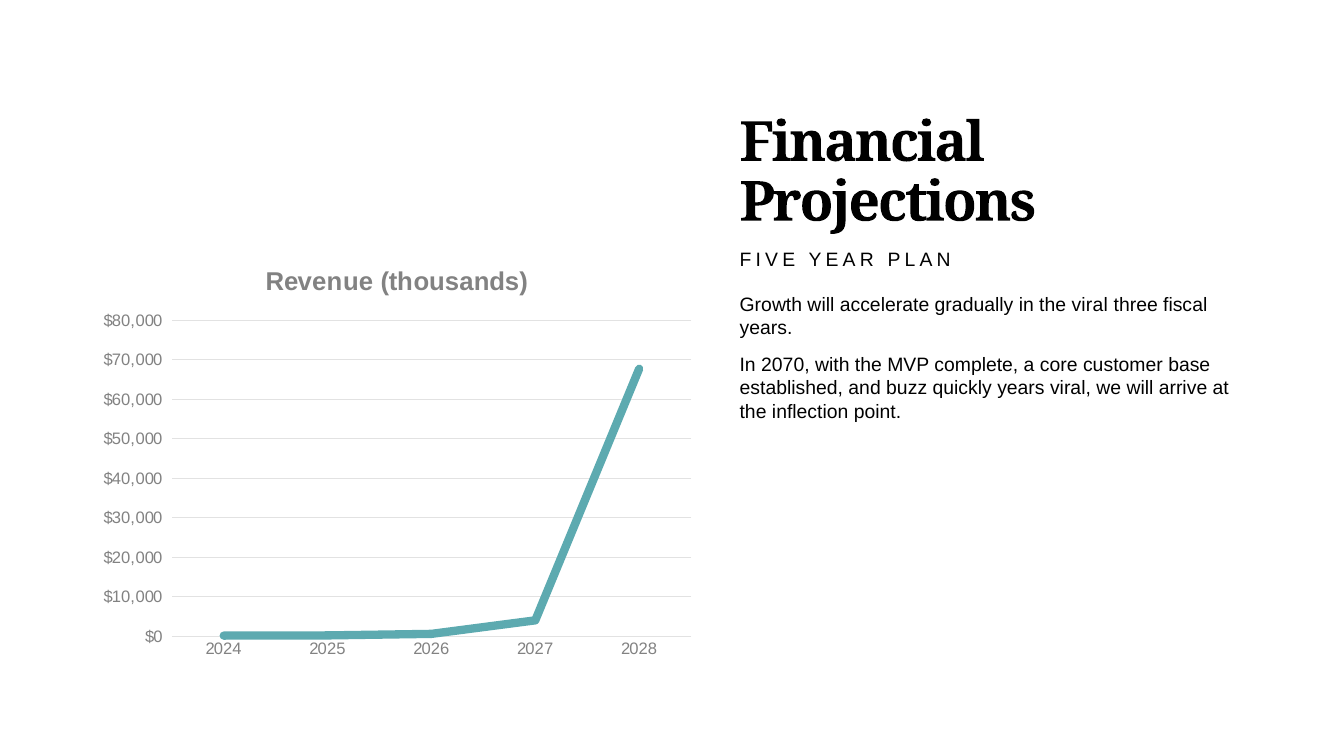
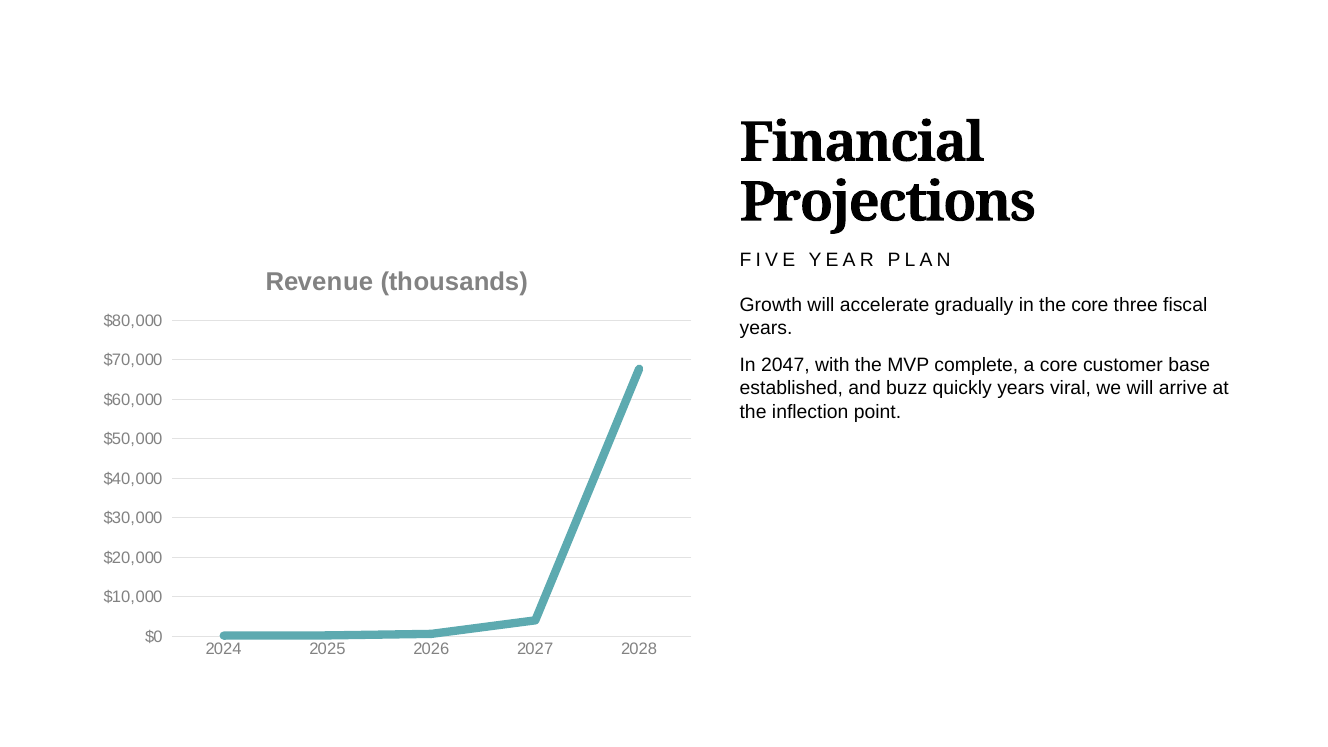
the viral: viral -> core (1090, 305)
2070: 2070 -> 2047 (785, 365)
